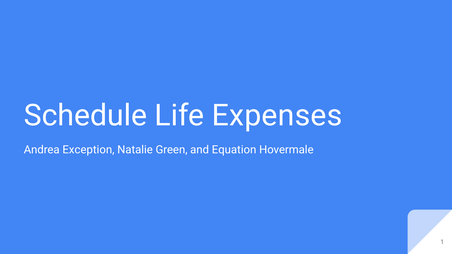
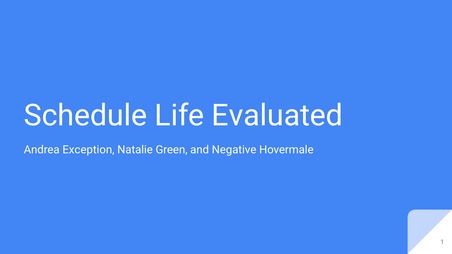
Expenses: Expenses -> Evaluated (277, 116)
Equation: Equation -> Negative (234, 150)
